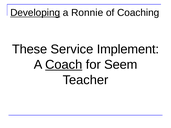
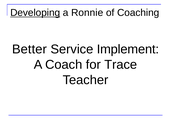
These: These -> Better (29, 49)
Coach underline: present -> none (64, 65)
Seem: Seem -> Trace (121, 65)
